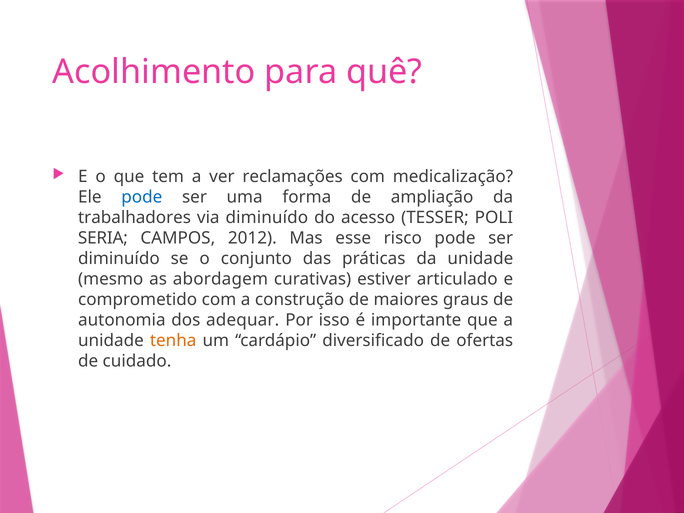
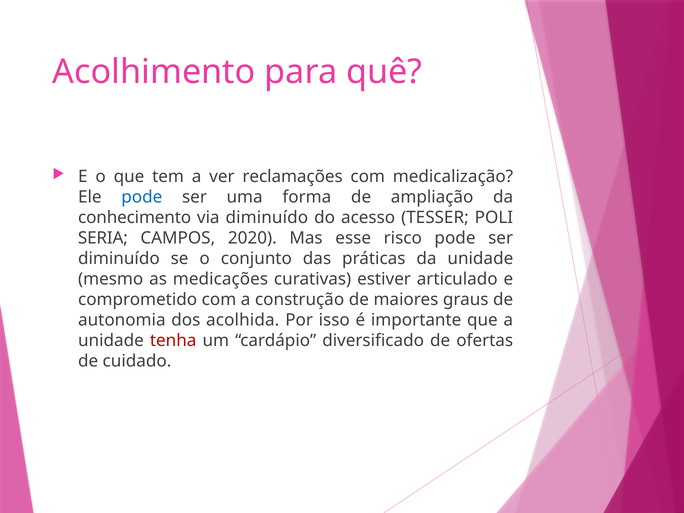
trabalhadores: trabalhadores -> conhecimento (135, 218)
2012: 2012 -> 2020 (252, 238)
abordagem: abordagem -> medicações (220, 279)
adequar: adequar -> acolhida (243, 320)
tenha colour: orange -> red (173, 341)
